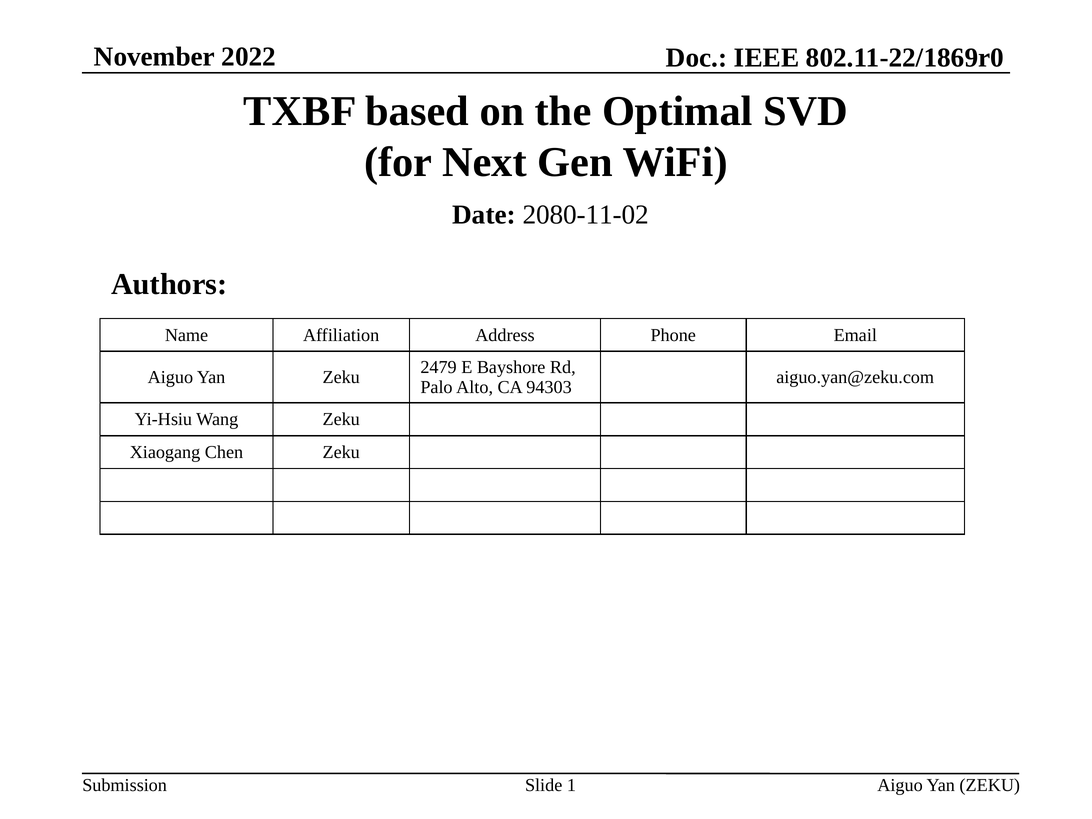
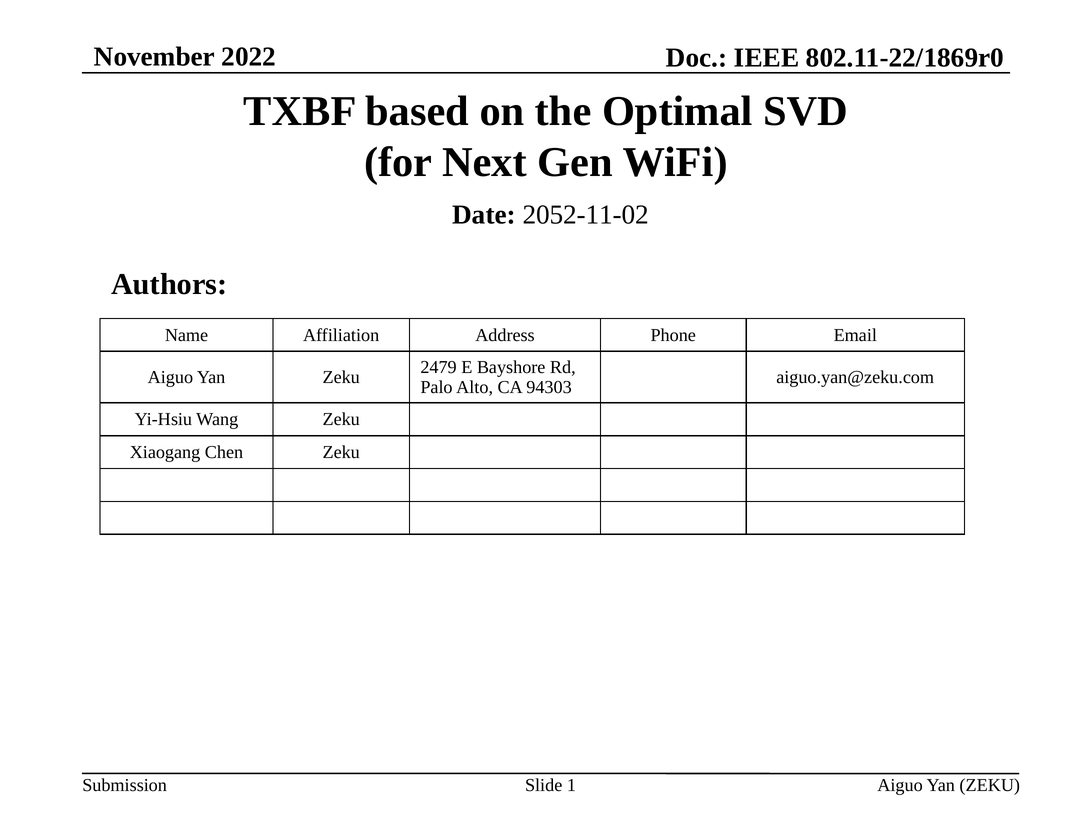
2080-11-02: 2080-11-02 -> 2052-11-02 (586, 215)
